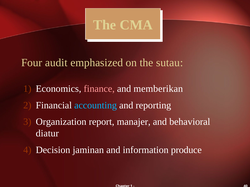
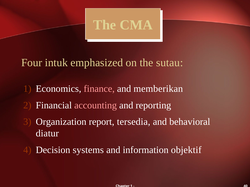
audit: audit -> intuk (56, 63)
accounting colour: light blue -> pink (96, 106)
manajer: manajer -> tersedia (134, 122)
jaminan: jaminan -> systems (88, 150)
produce: produce -> objektif (186, 150)
